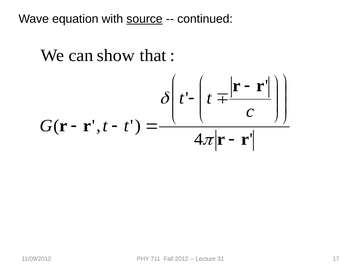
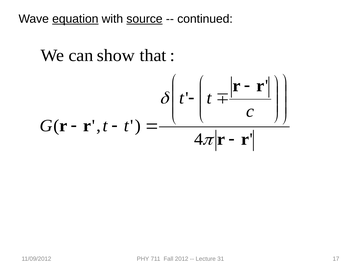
equation underline: none -> present (75, 19)
